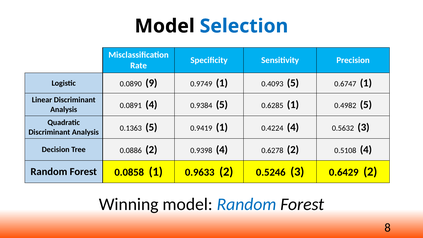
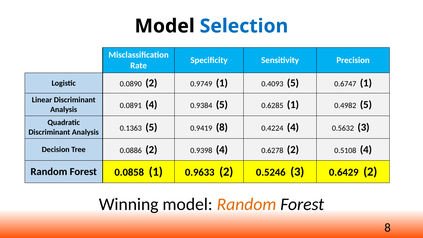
0.0890 9: 9 -> 2 (151, 83)
0.9419 1: 1 -> 8 (222, 127)
Random colour: blue -> orange (247, 204)
